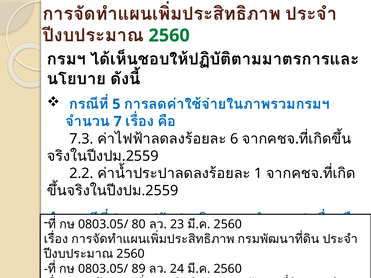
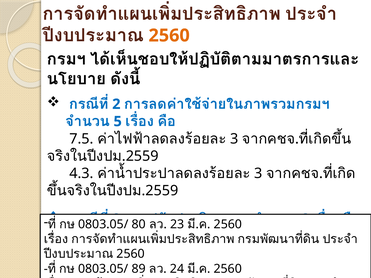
2560 colour: green -> orange (169, 36)
5: 5 -> 2 (116, 104)
7: 7 -> 5 (118, 122)
7.3: 7.3 -> 7.5 (81, 139)
6: 6 -> 3 (234, 139)
2.2: 2.2 -> 4.3 (81, 174)
1: 1 -> 3 (258, 174)
